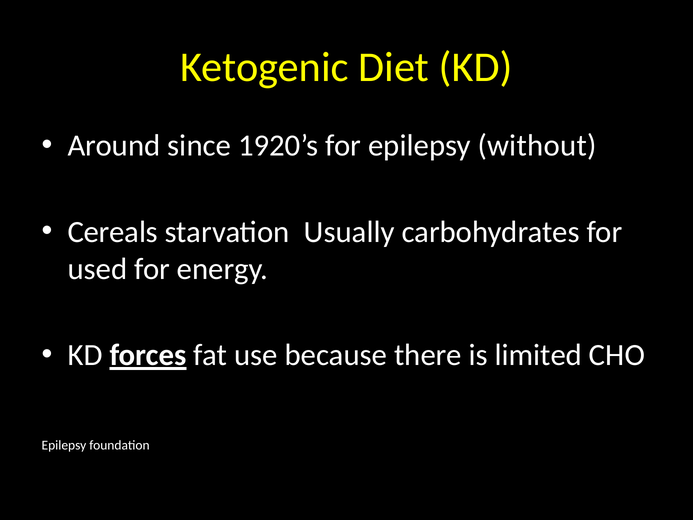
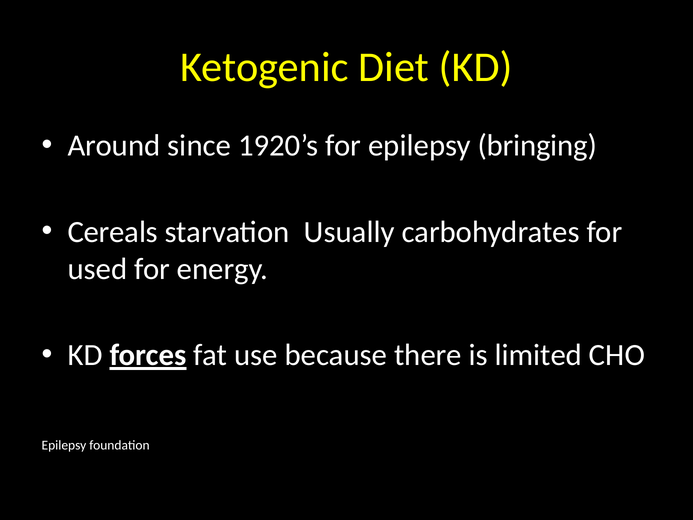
without: without -> bringing (537, 145)
